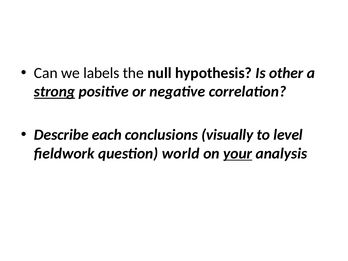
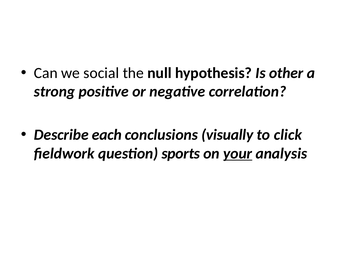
labels: labels -> social (101, 73)
strong underline: present -> none (55, 92)
level: level -> click (288, 135)
world: world -> sports (181, 153)
